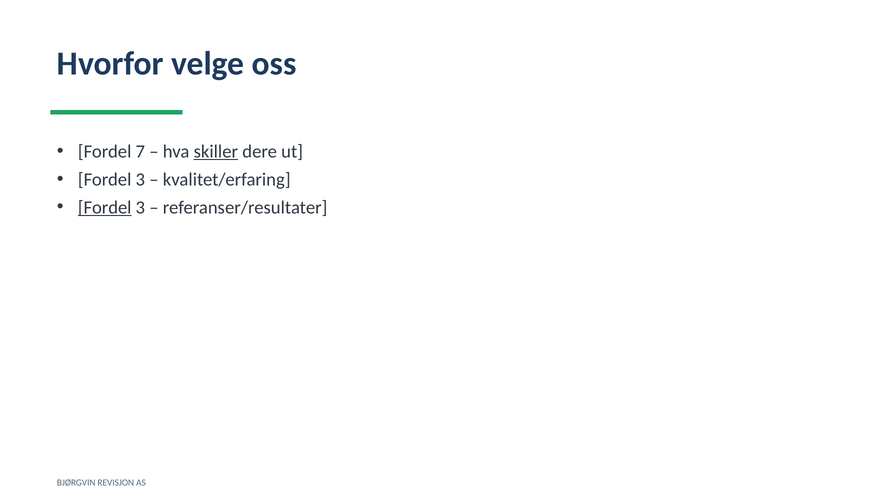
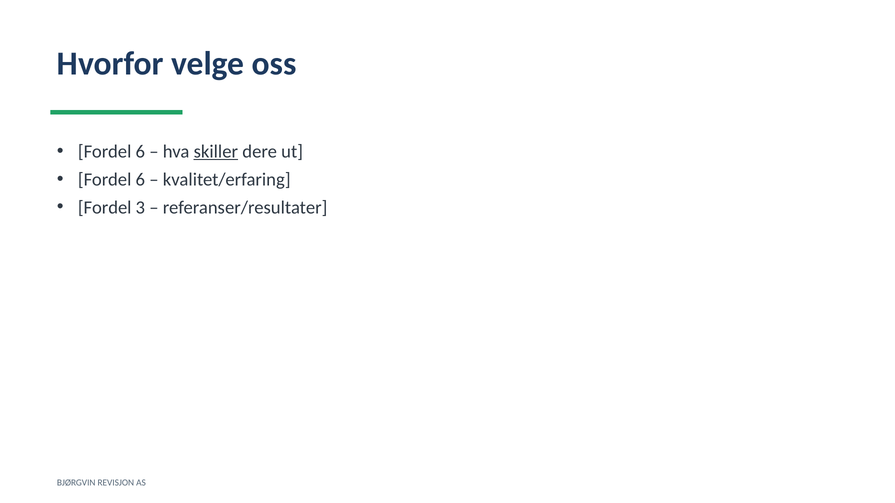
7: 7 -> 6 (140, 152)
3: 3 -> 6 (140, 180)
Fordel underline: present -> none (105, 208)
